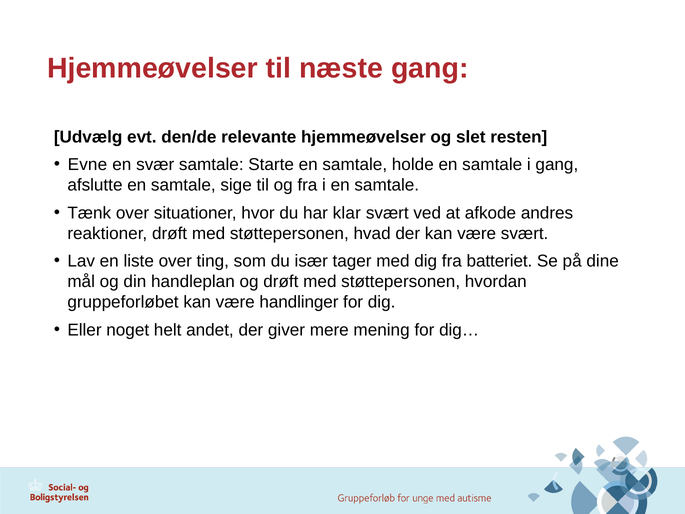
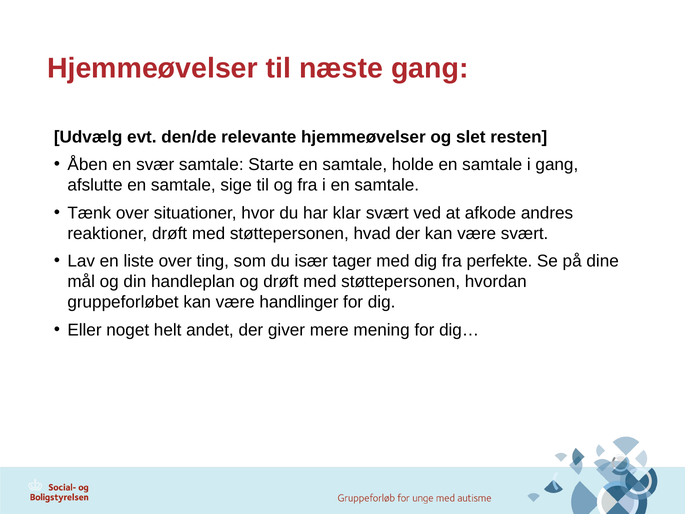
Evne: Evne -> Åben (88, 165)
batteriet: batteriet -> perfekte (499, 261)
